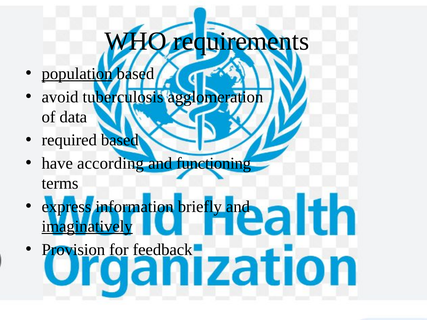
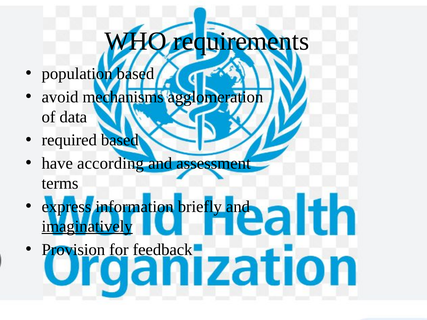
population underline: present -> none (77, 74)
tuberculosis: tuberculosis -> mechanisms (123, 97)
functioning: functioning -> assessment (214, 163)
